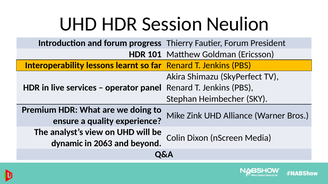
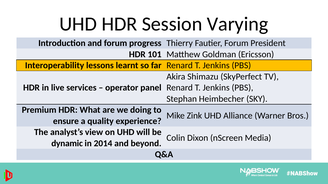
Neulion: Neulion -> Varying (238, 24)
2063: 2063 -> 2014 (103, 144)
